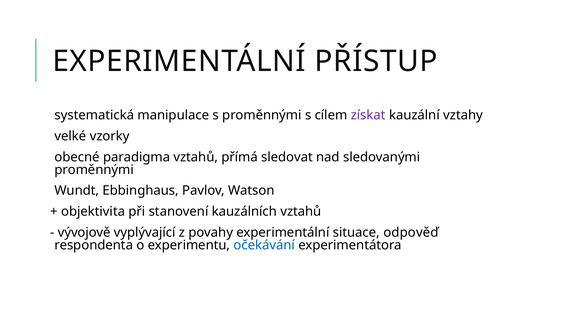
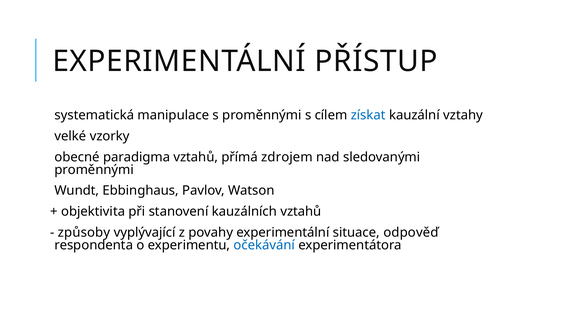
získat colour: purple -> blue (368, 115)
sledovat: sledovat -> zdrojem (287, 157)
vývojově: vývojově -> způsoby (84, 233)
